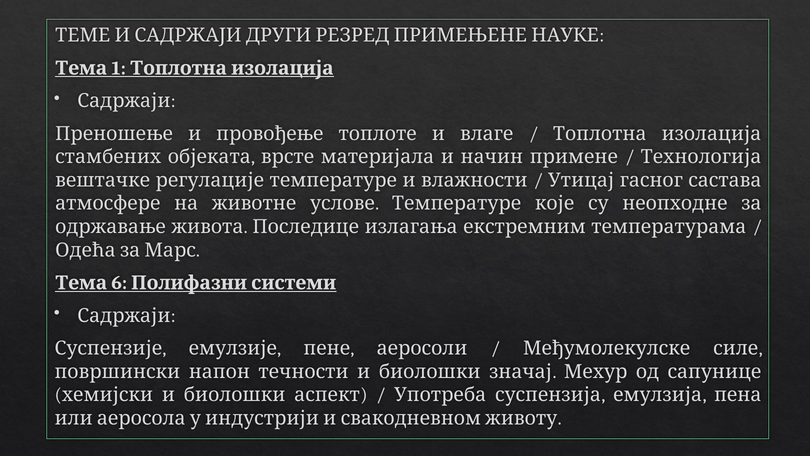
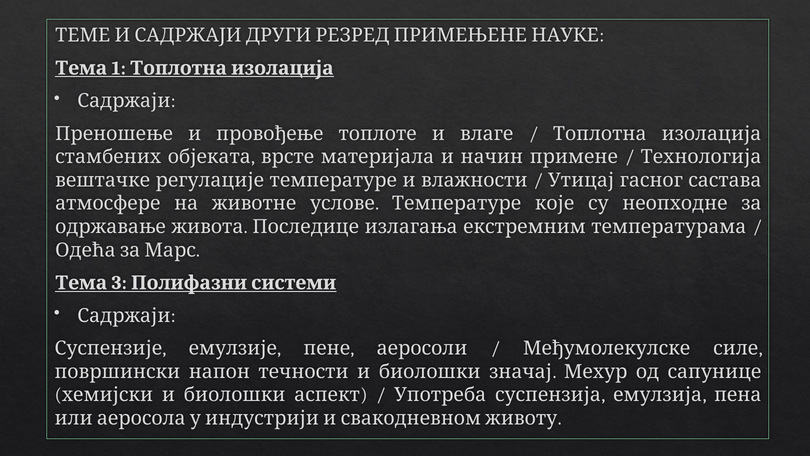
6: 6 -> 3 (119, 283)
